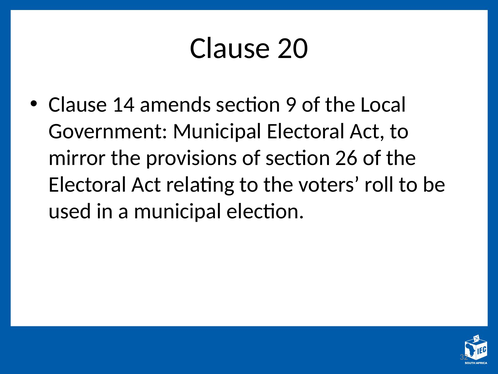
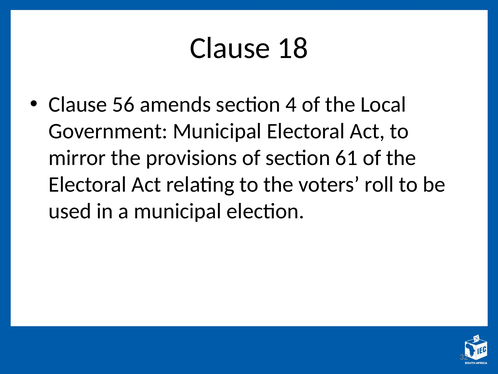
20: 20 -> 18 (293, 48)
14: 14 -> 56 (124, 104)
9: 9 -> 4 (291, 104)
26: 26 -> 61 (347, 158)
